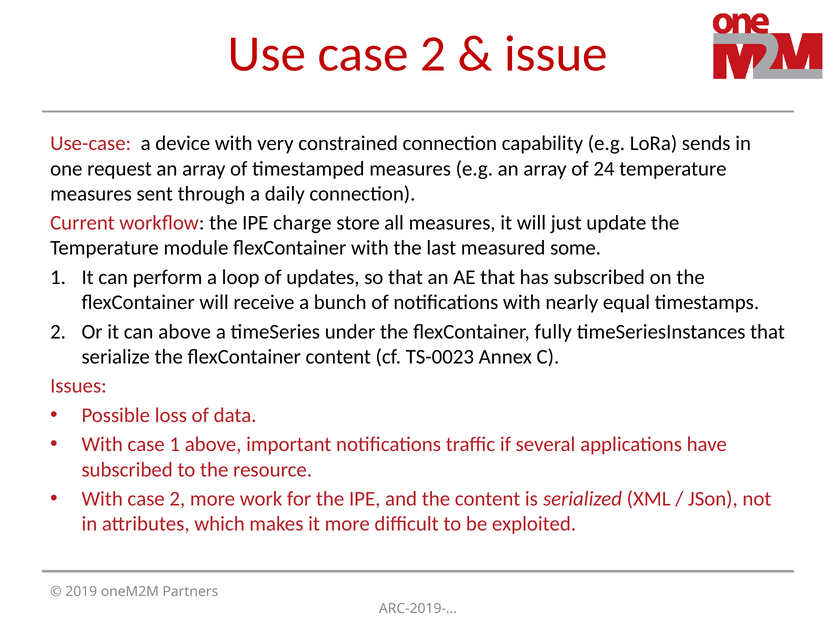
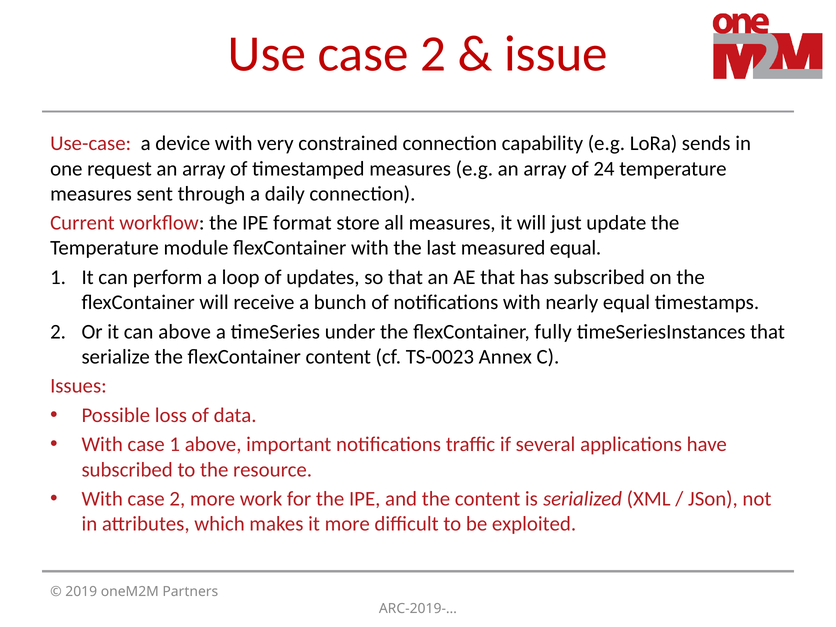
charge: charge -> format (302, 223)
measured some: some -> equal (576, 248)
